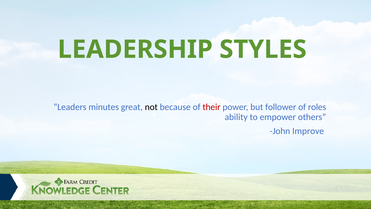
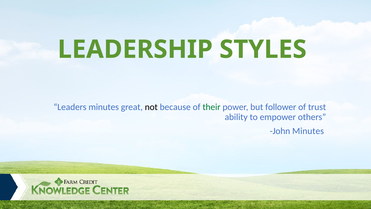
their colour: red -> green (212, 107)
roles: roles -> trust (317, 107)
John Improve: Improve -> Minutes (308, 131)
